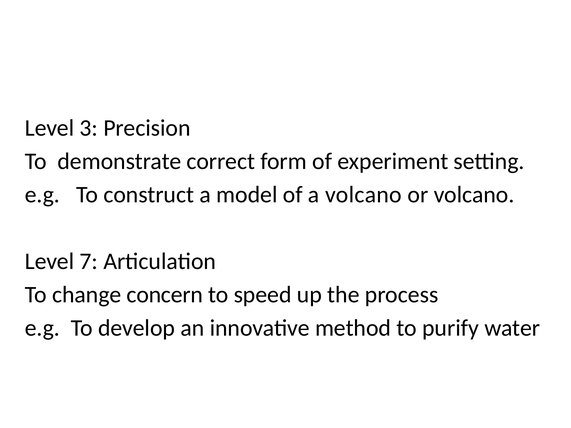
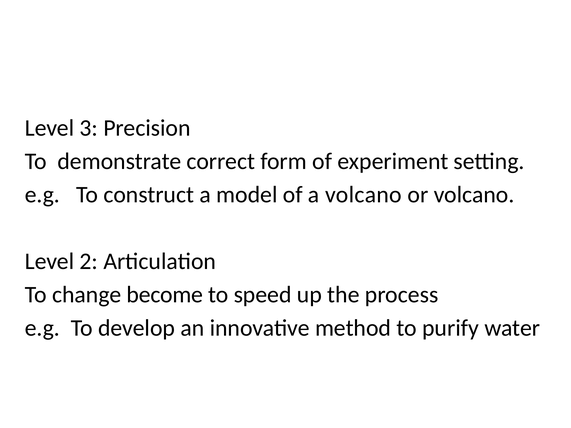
7: 7 -> 2 (89, 261)
concern: concern -> become (165, 295)
